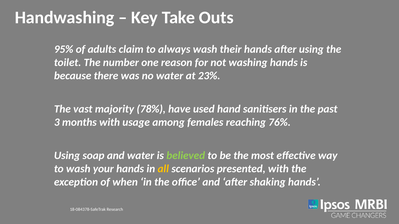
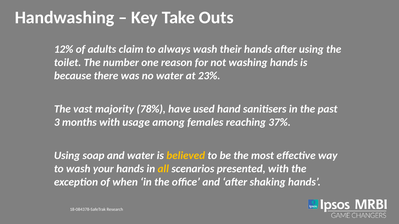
95%: 95% -> 12% (64, 49)
76%: 76% -> 37% (280, 123)
believed colour: light green -> yellow (186, 156)
